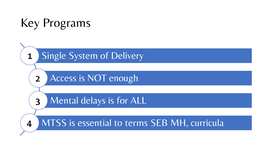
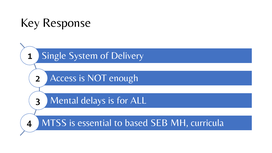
Programs: Programs -> Response (67, 23)
terms: terms -> based (136, 123)
